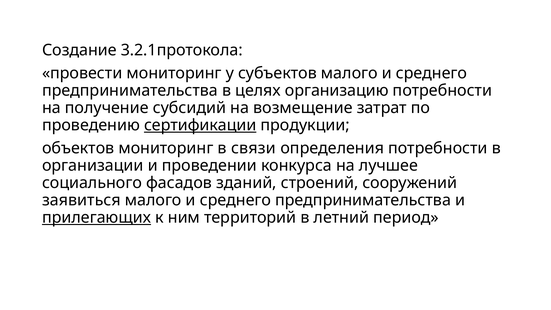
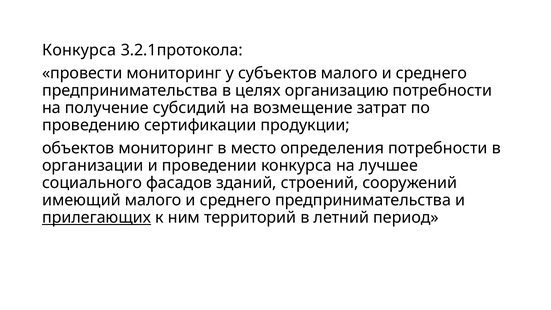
Создание: Создание -> Конкурса (79, 50)
сертификации underline: present -> none (200, 125)
связи: связи -> место (254, 148)
заявиться: заявиться -> имеющий (81, 200)
